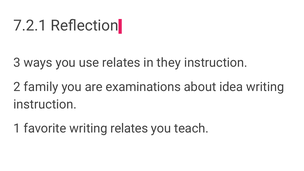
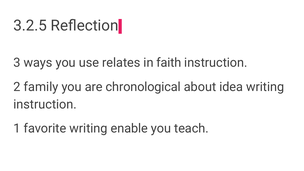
7.2.1: 7.2.1 -> 3.2.5 (30, 26)
they: they -> faith (169, 63)
examinations: examinations -> chronological (143, 87)
writing relates: relates -> enable (129, 129)
